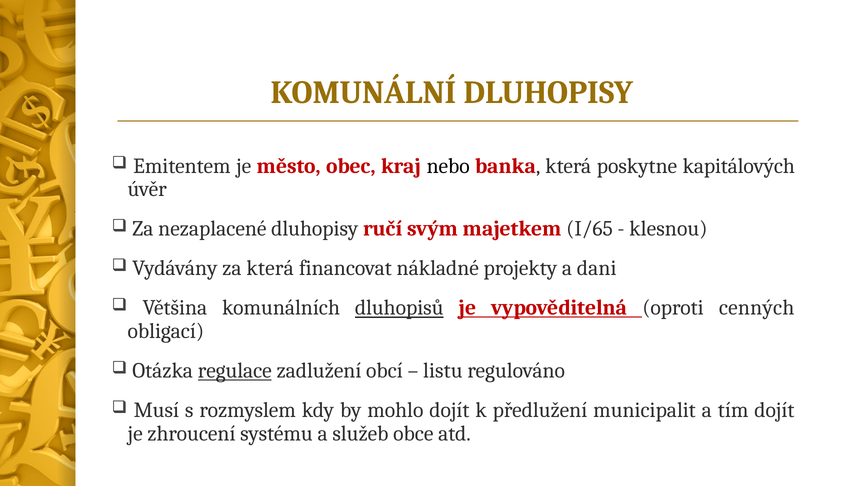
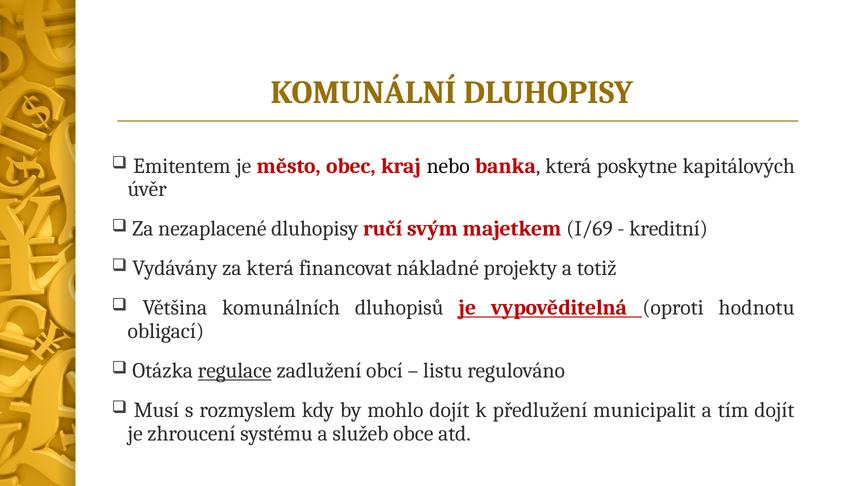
I/65: I/65 -> I/69 (590, 229)
klesnou: klesnou -> kreditní (669, 229)
dani: dani -> totiž (597, 268)
dluhopisů underline: present -> none (399, 308)
cenných: cenných -> hodnotu (757, 308)
